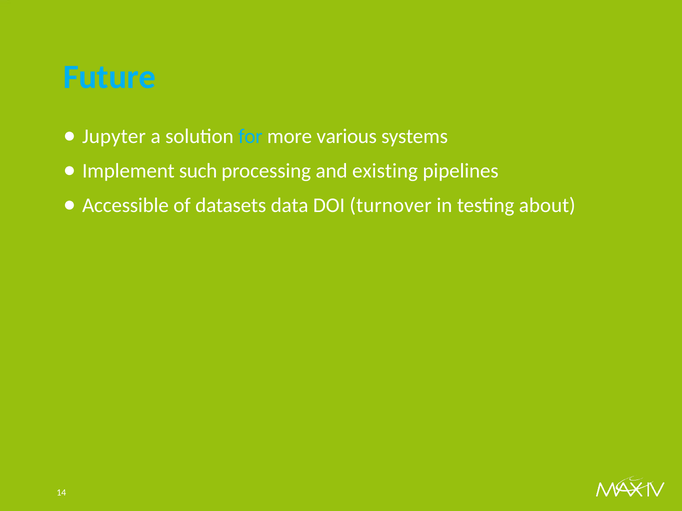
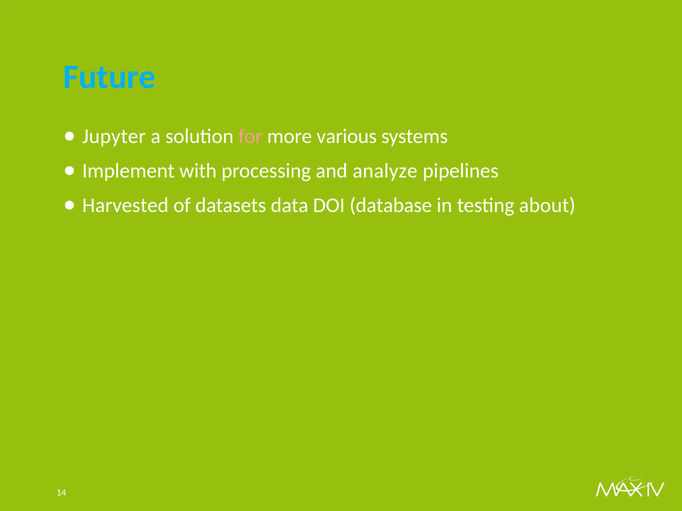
for colour: light blue -> pink (250, 137)
such: such -> with (198, 171)
existing: existing -> analyze (385, 171)
Accessible: Accessible -> Harvested (125, 206)
turnover: turnover -> database (391, 206)
